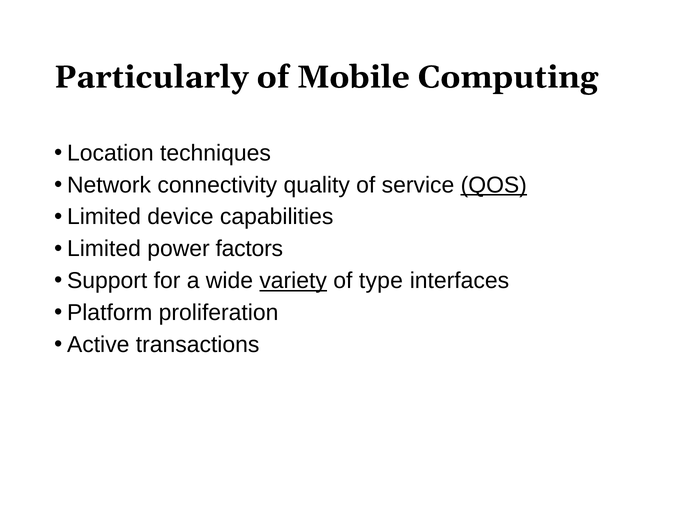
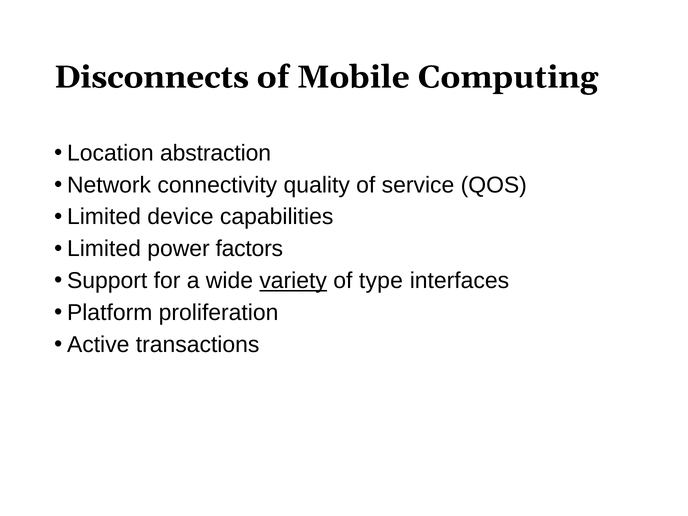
Particularly: Particularly -> Disconnects (152, 77)
techniques: techniques -> abstraction (216, 153)
QOS underline: present -> none (494, 185)
